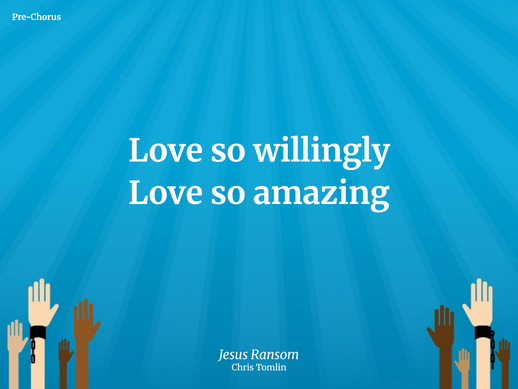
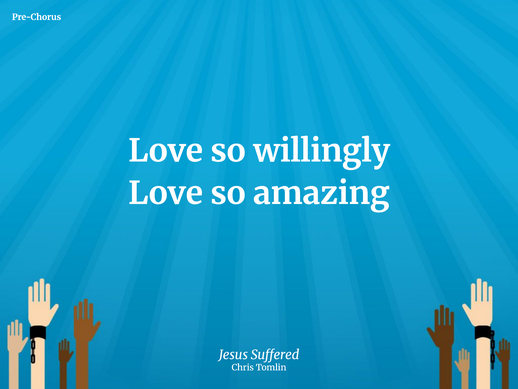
Ransom: Ransom -> Suffered (275, 354)
